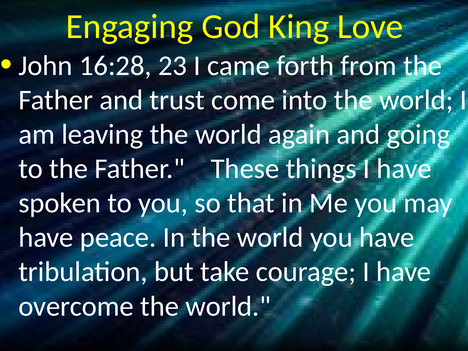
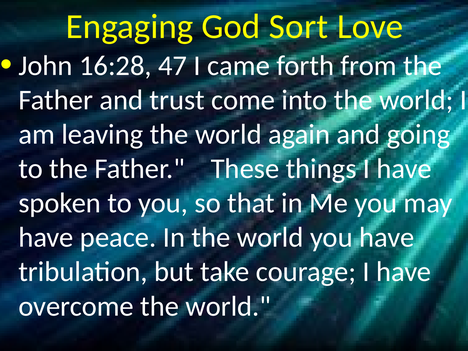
King: King -> Sort (299, 26)
23: 23 -> 47 (173, 66)
